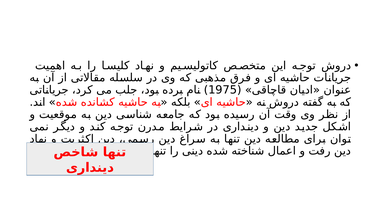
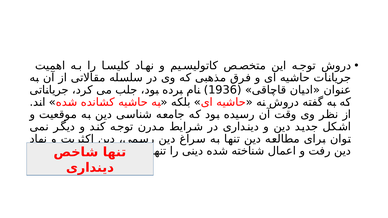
1975: 1975 -> 1936 (223, 90)
